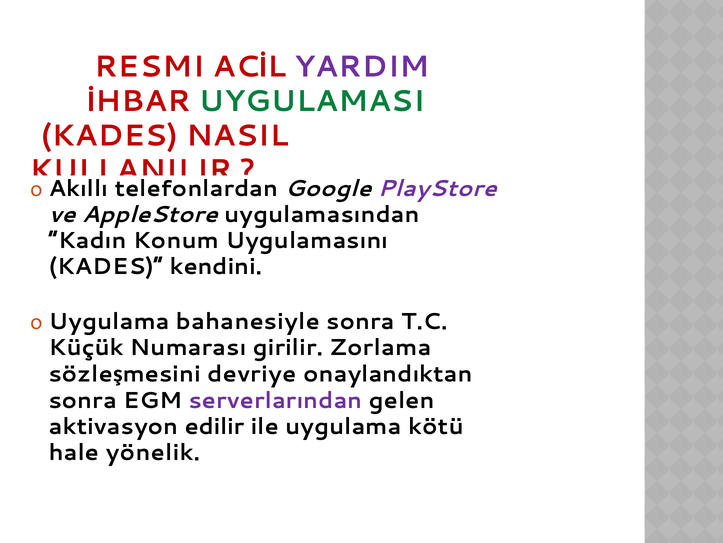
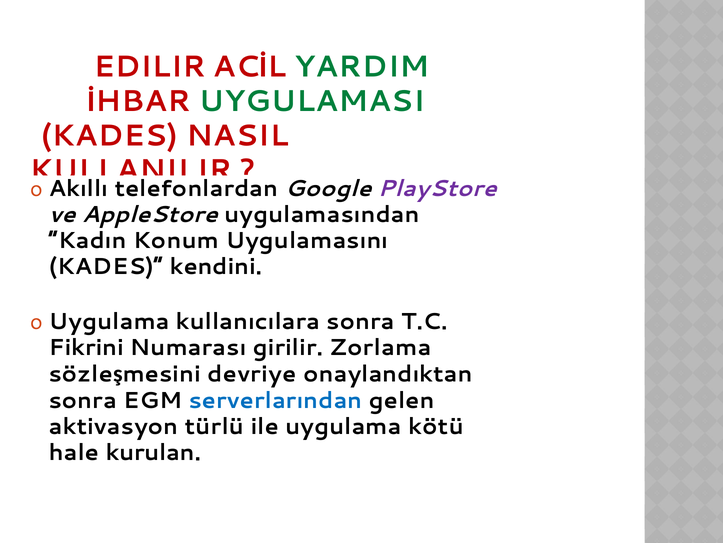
RESMI: RESMI -> EDILIR (150, 67)
YARDIM colour: purple -> green (362, 67)
bahanesiyle: bahanesiyle -> kullanıcılara (248, 321)
Küçük: Küçük -> Fikrini (86, 347)
serverlarından colour: purple -> blue (275, 400)
edilir: edilir -> türlü (214, 426)
yönelik: yönelik -> kurulan (153, 452)
